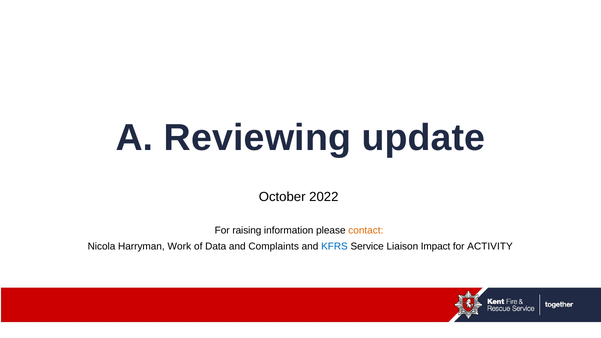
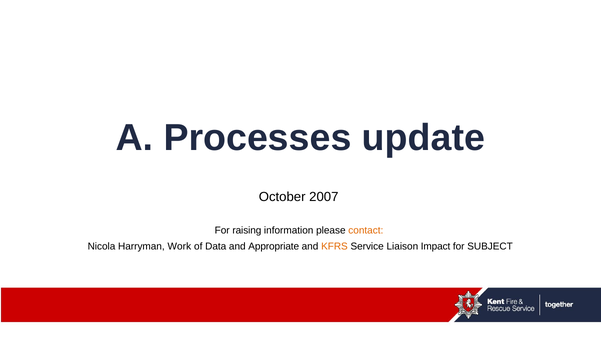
Reviewing: Reviewing -> Processes (258, 138)
2022: 2022 -> 2007 (324, 197)
Complaints: Complaints -> Appropriate (274, 246)
KFRS colour: blue -> orange (334, 246)
ACTIVITY: ACTIVITY -> SUBJECT (490, 246)
